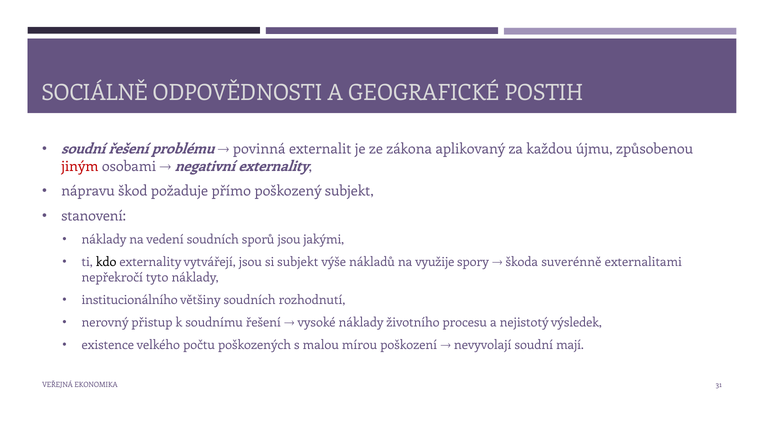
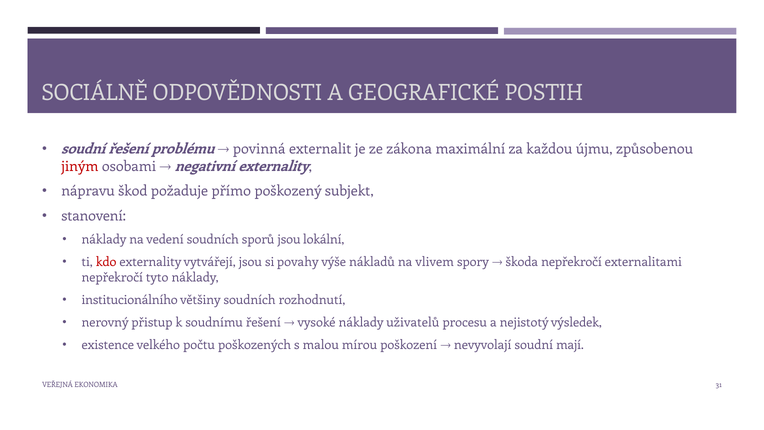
aplikovaný: aplikovaný -> maximální (470, 149)
jakými: jakými -> lokální (324, 239)
kdo colour: black -> red (106, 262)
si subjekt: subjekt -> povahy (298, 262)
využije: využije -> vlivem (435, 262)
škoda suverénně: suverénně -> nepřekročí (571, 262)
životního: životního -> uživatelů (413, 322)
